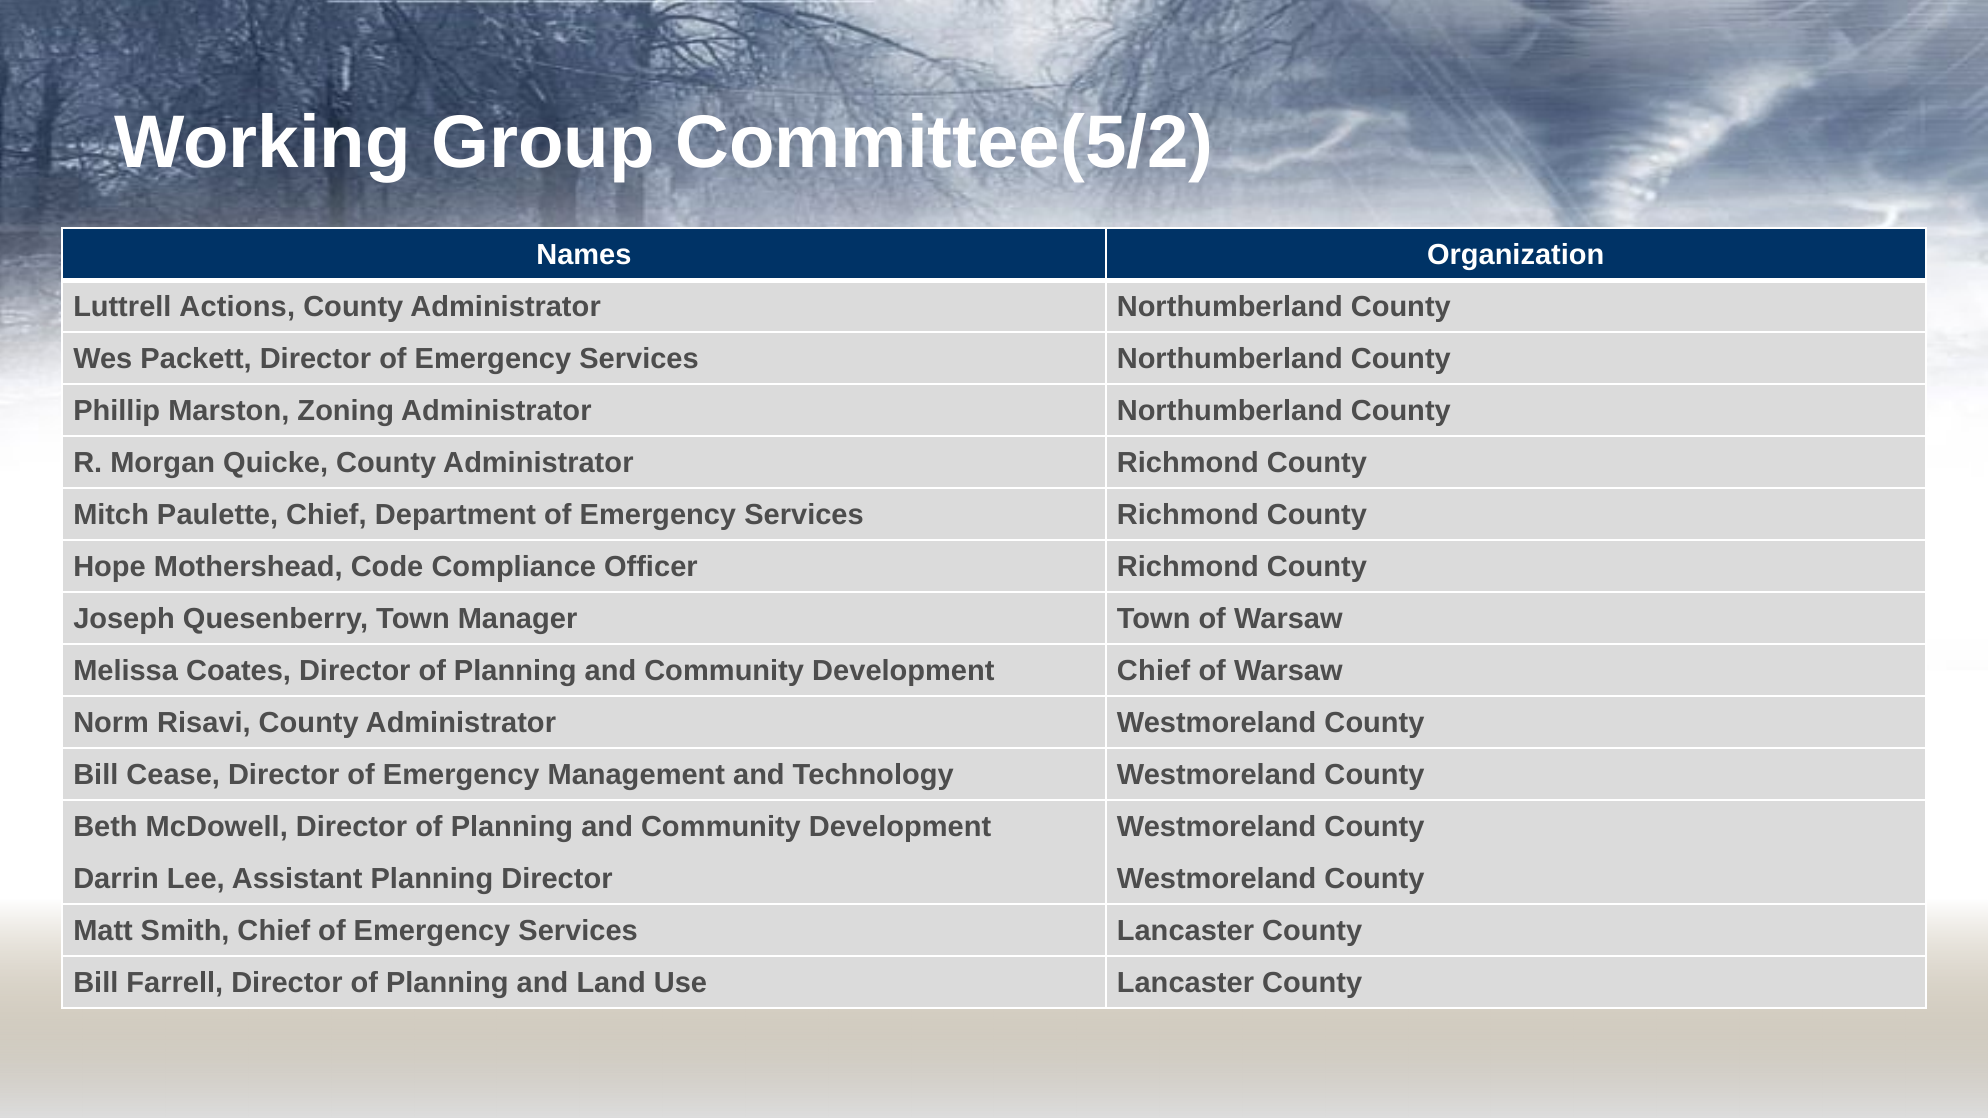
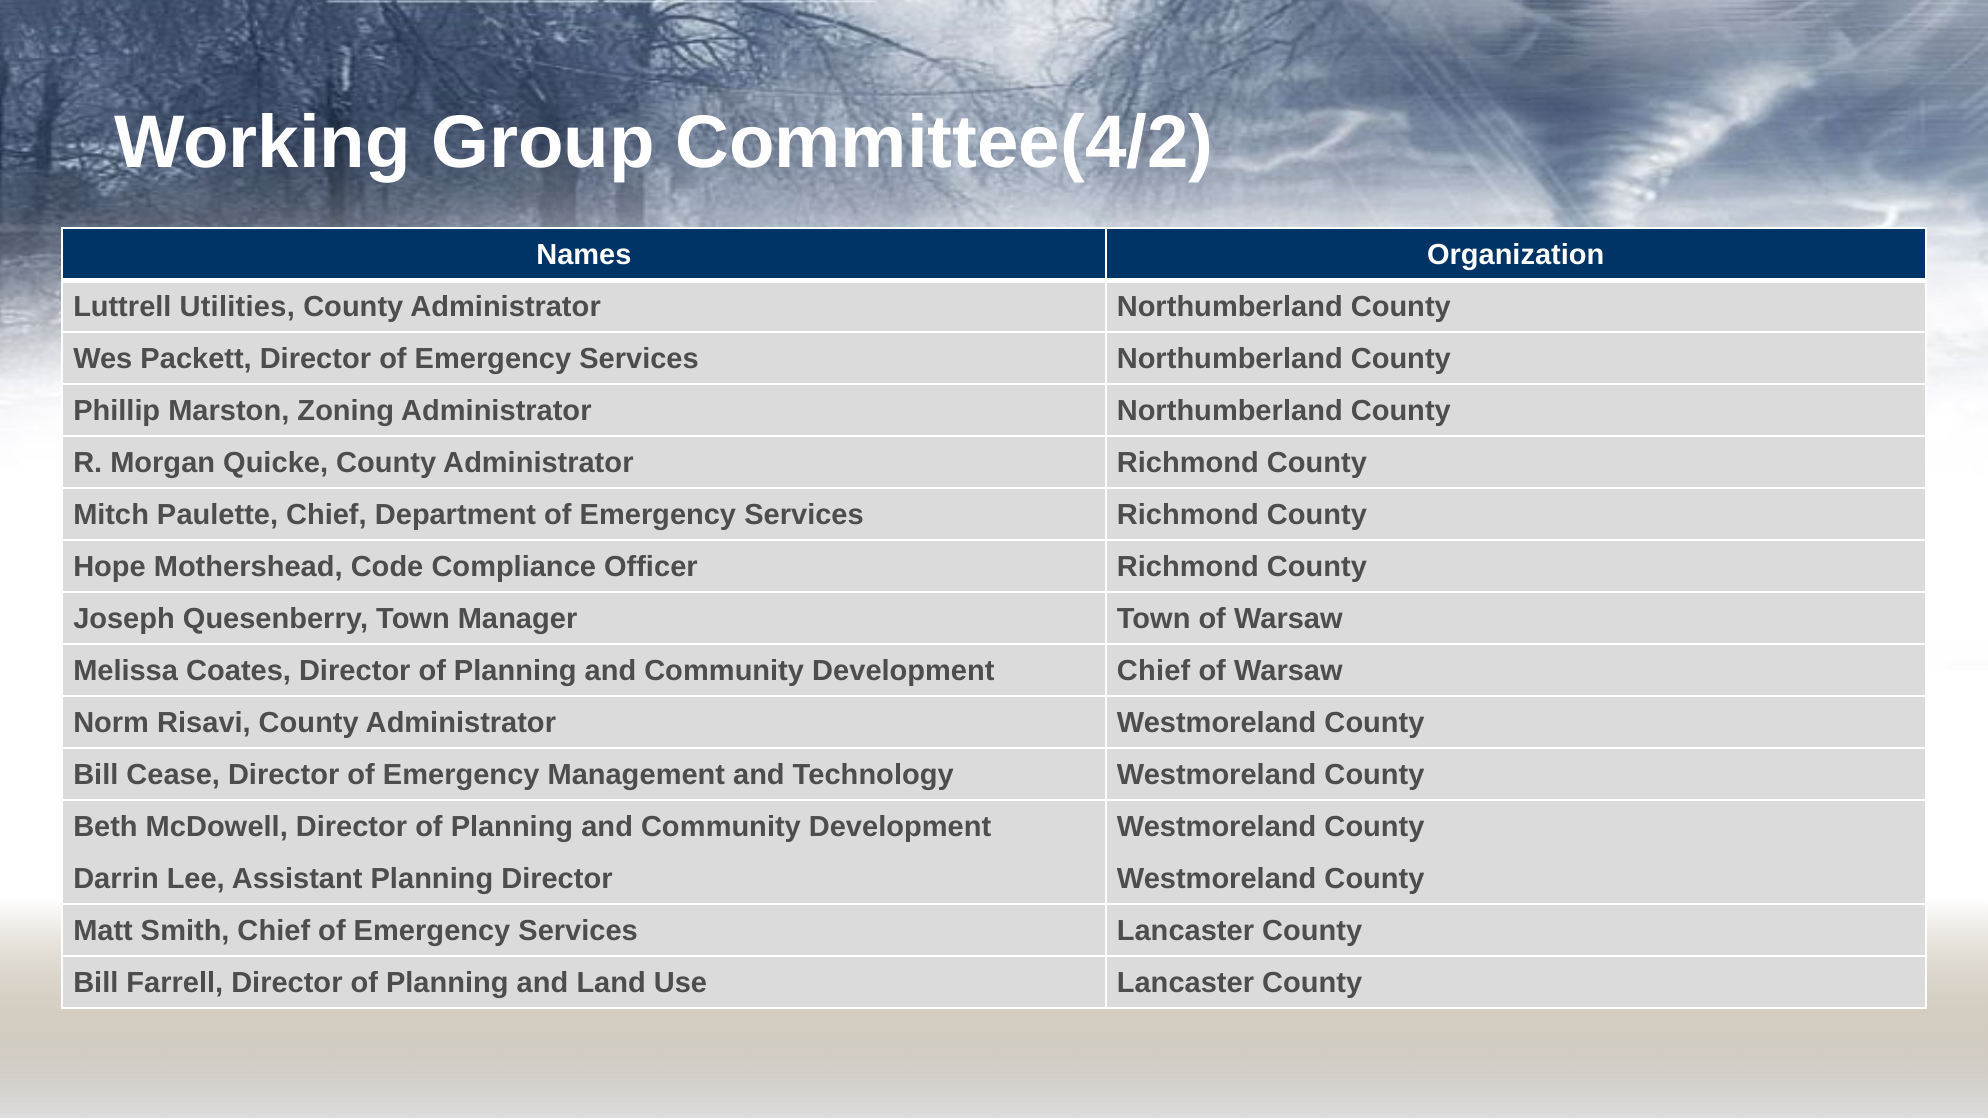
Committee(5/2: Committee(5/2 -> Committee(4/2 (944, 143)
Actions: Actions -> Utilities (237, 307)
